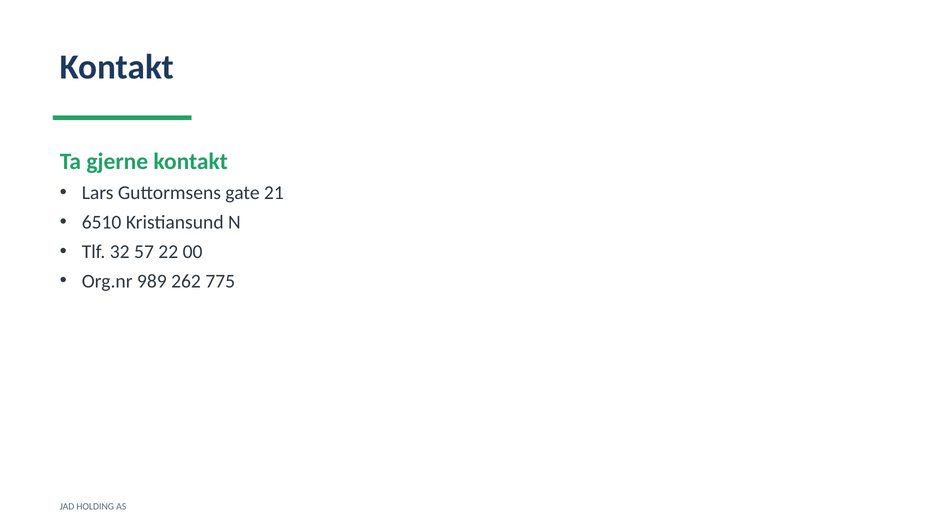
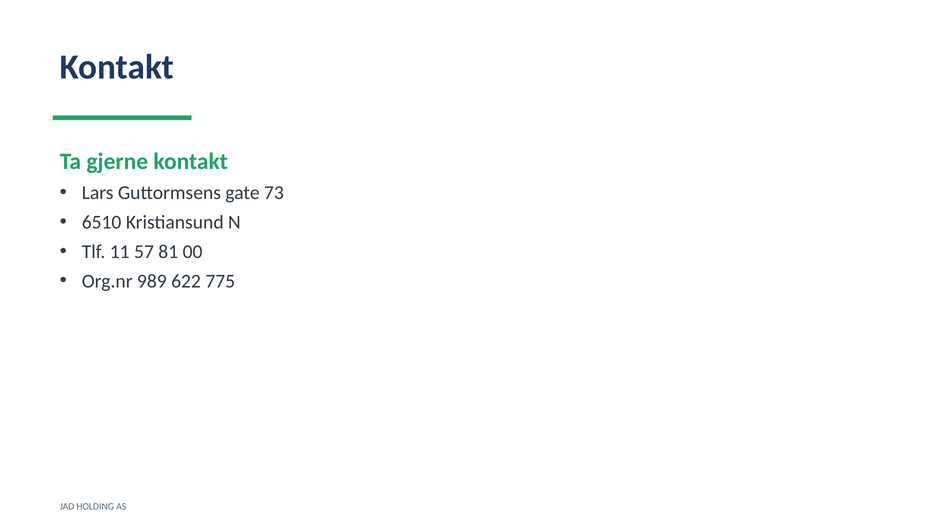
21: 21 -> 73 (274, 193)
32: 32 -> 11 (120, 252)
22: 22 -> 81 (168, 252)
262: 262 -> 622 (186, 281)
